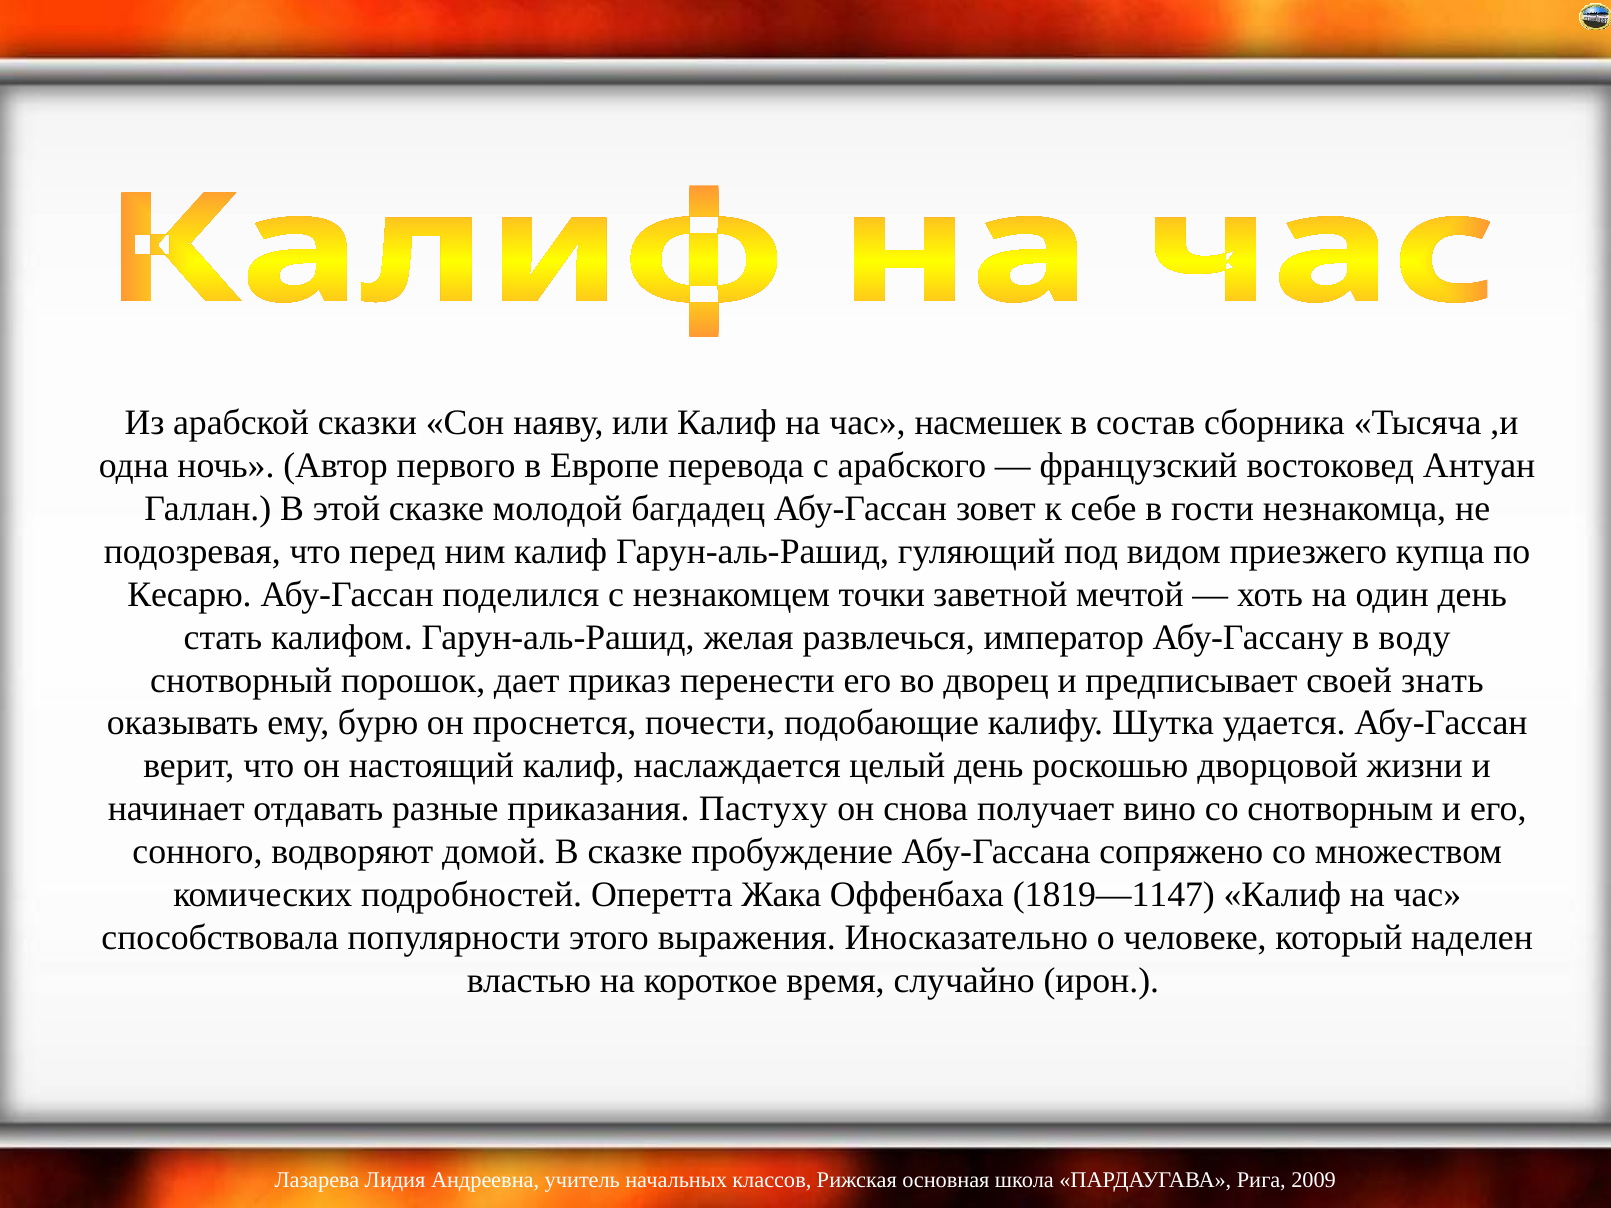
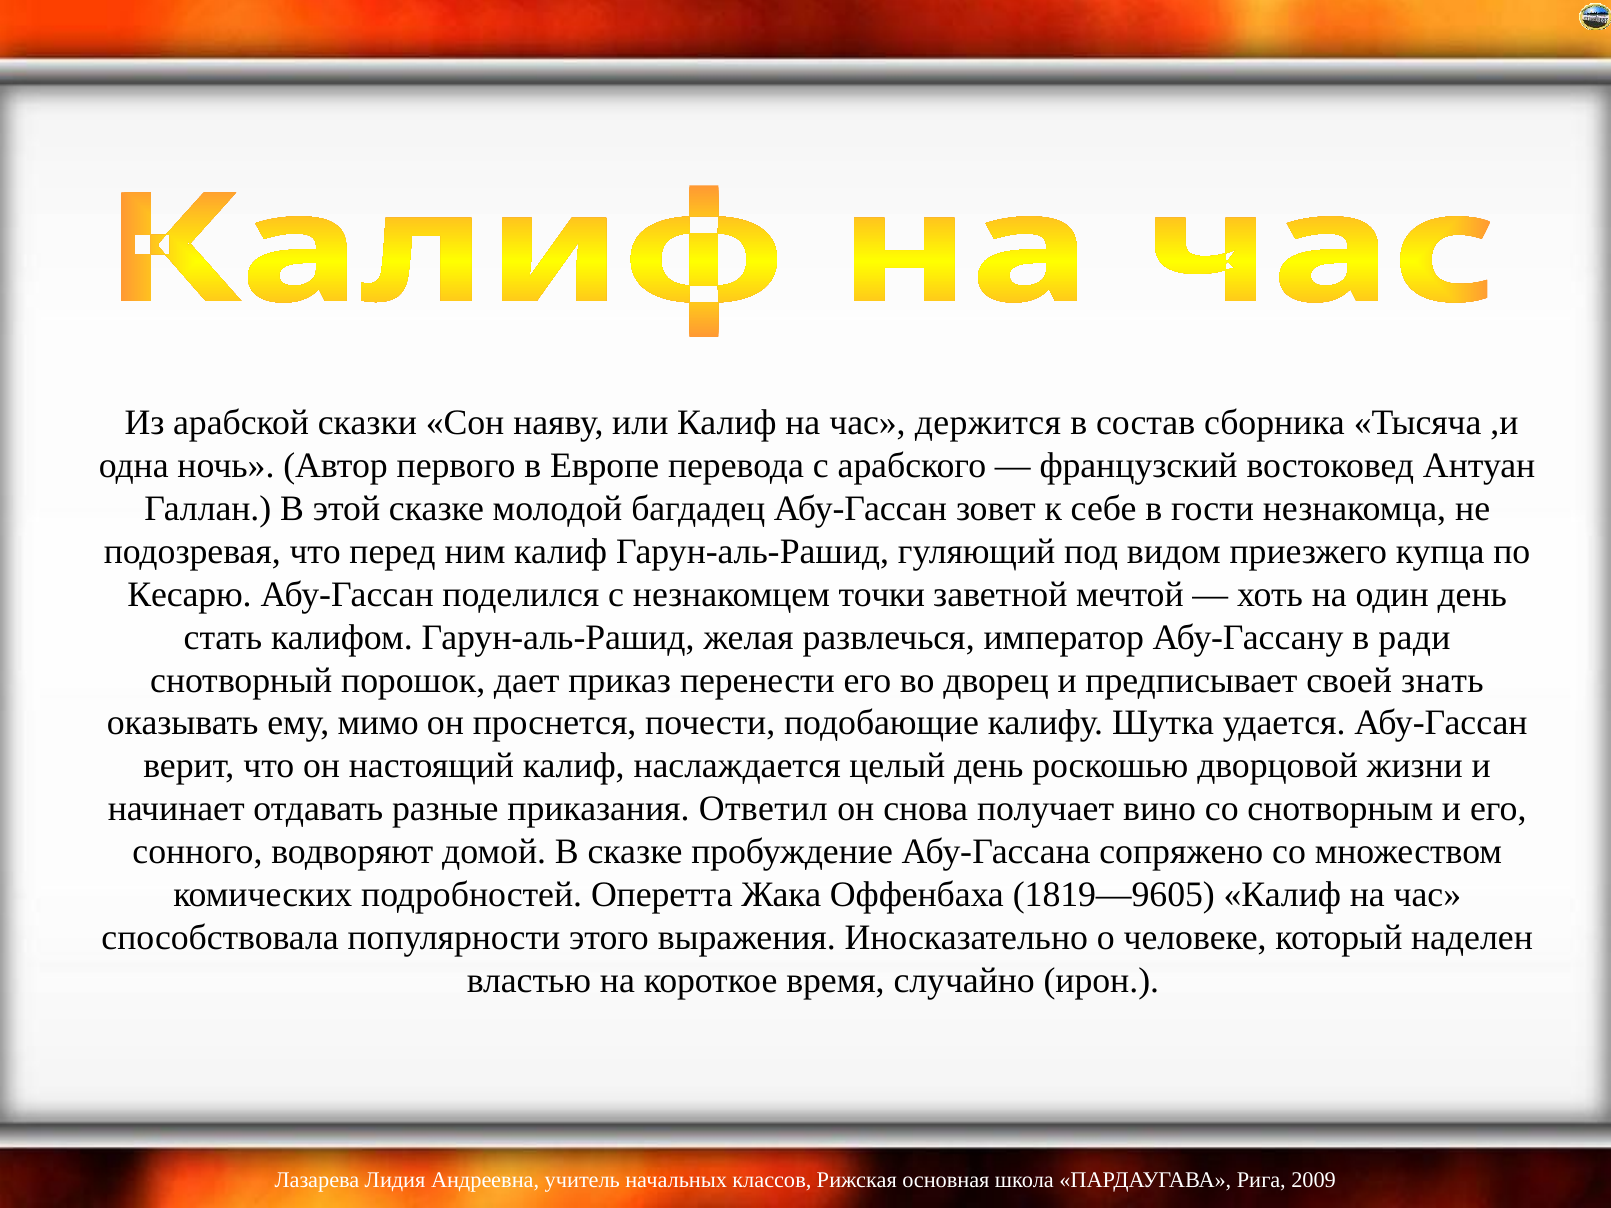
насмешек: насмешек -> держится (988, 423)
воду: воду -> ради (1414, 637)
бурю: бурю -> мимо (378, 723)
Пастуху: Пастуху -> Ответил (763, 809)
1819—1147: 1819—1147 -> 1819—9605 (1114, 895)
